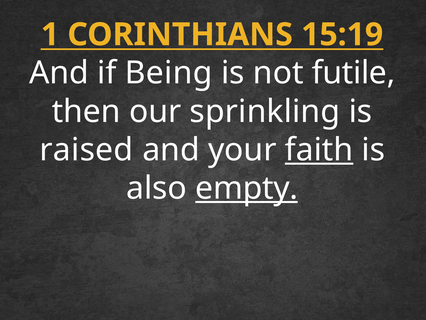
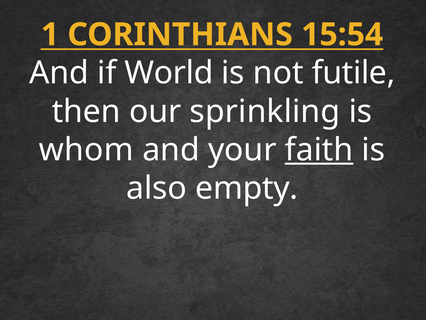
15:19: 15:19 -> 15:54 (342, 35)
Being: Being -> World (169, 73)
raised: raised -> whom (86, 150)
empty underline: present -> none (247, 188)
